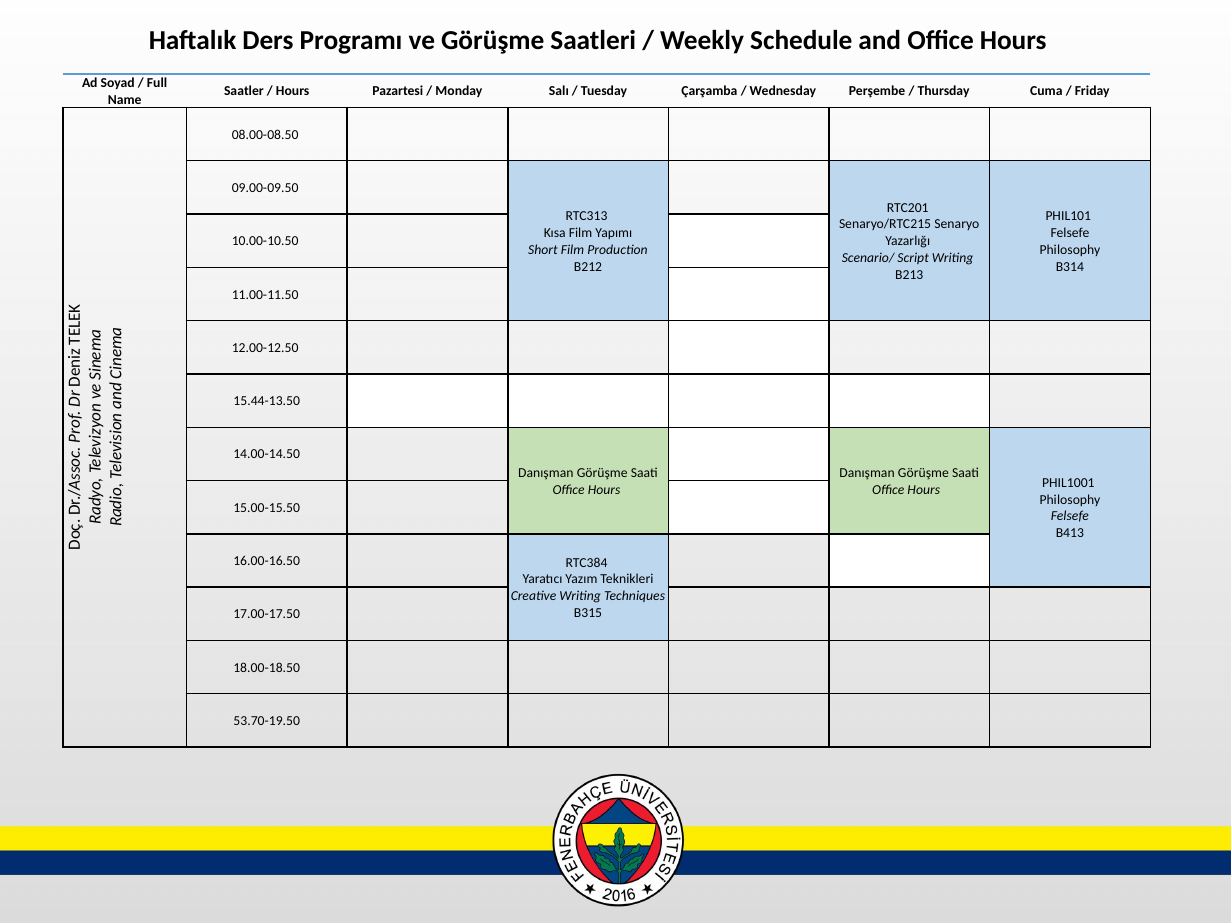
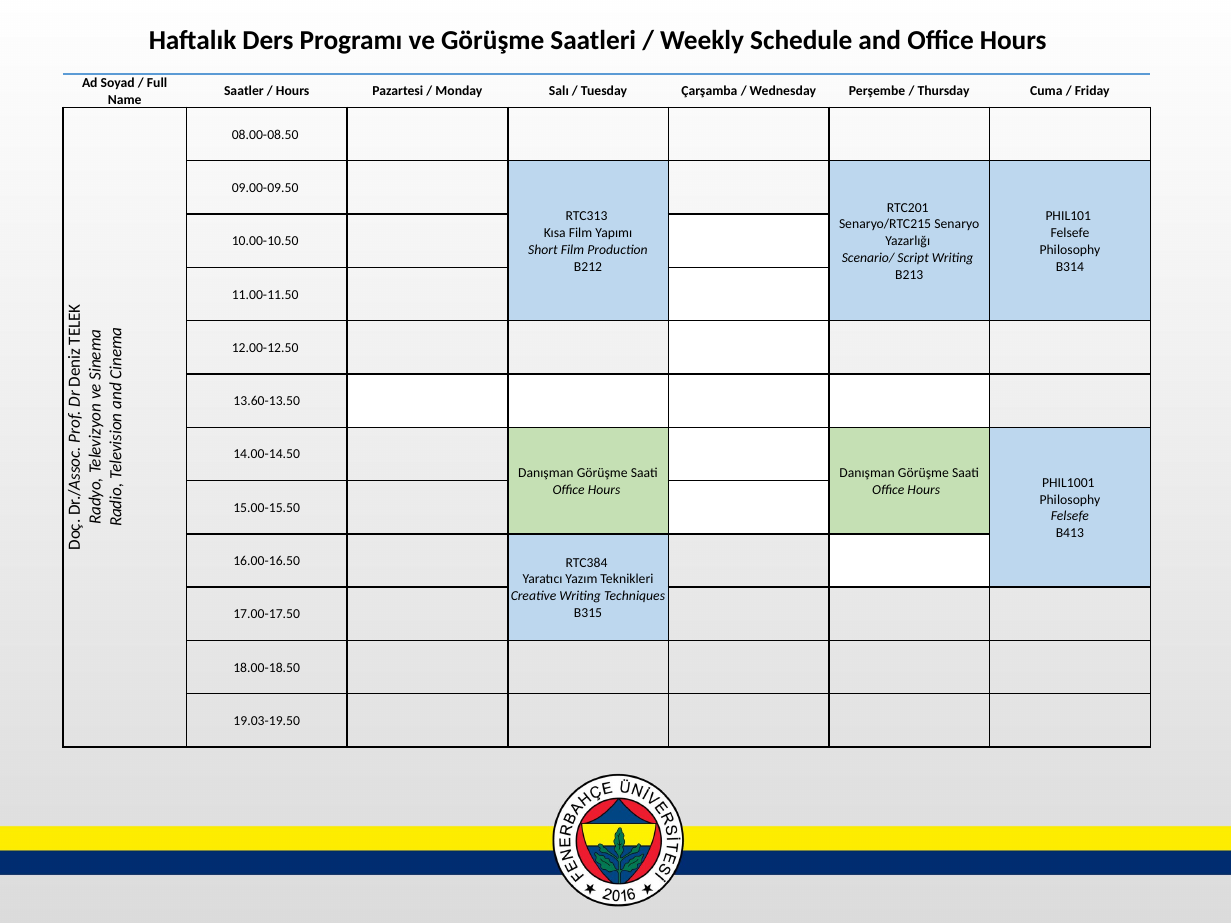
15.44-13.50: 15.44-13.50 -> 13.60-13.50 (267, 401)
53.70-19.50: 53.70-19.50 -> 19.03-19.50 (267, 721)
